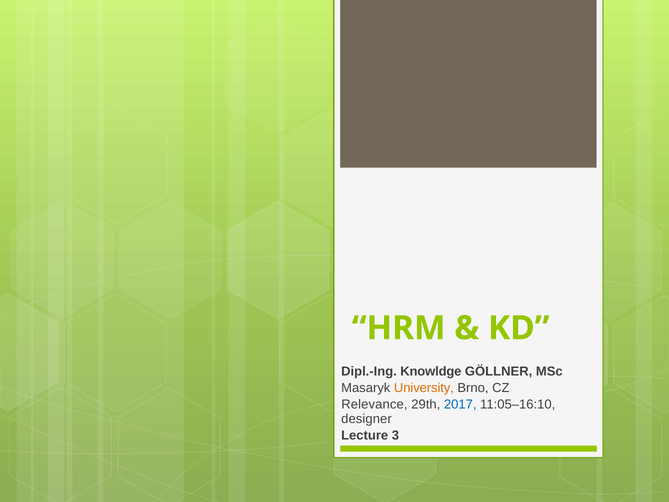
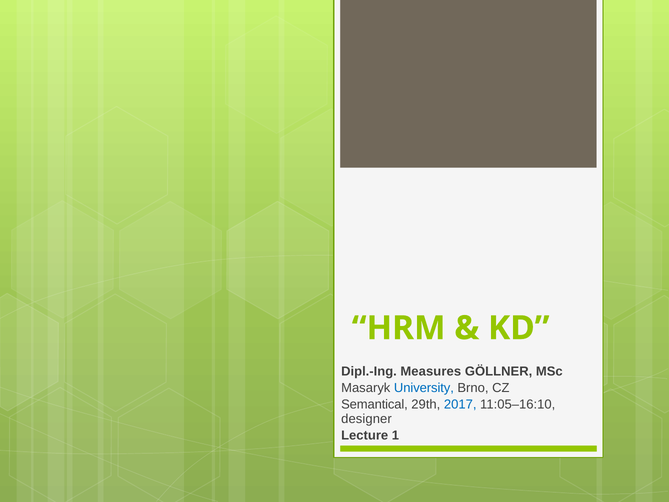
Knowldge: Knowldge -> Measures (431, 371)
University colour: orange -> blue (424, 388)
Relevance: Relevance -> Semantical (375, 404)
3: 3 -> 1 (395, 435)
